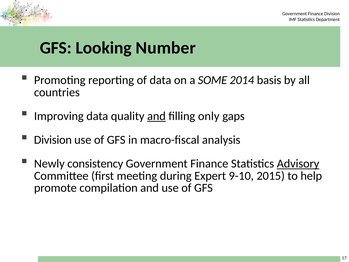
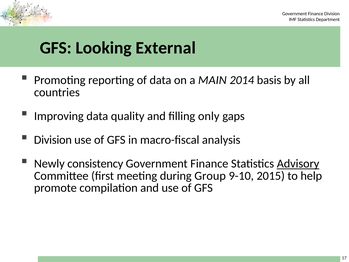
Number: Number -> External (166, 48)
SOME: SOME -> MAIN (212, 80)
and underline: present -> none (156, 116)
Expert: Expert -> Group (210, 176)
